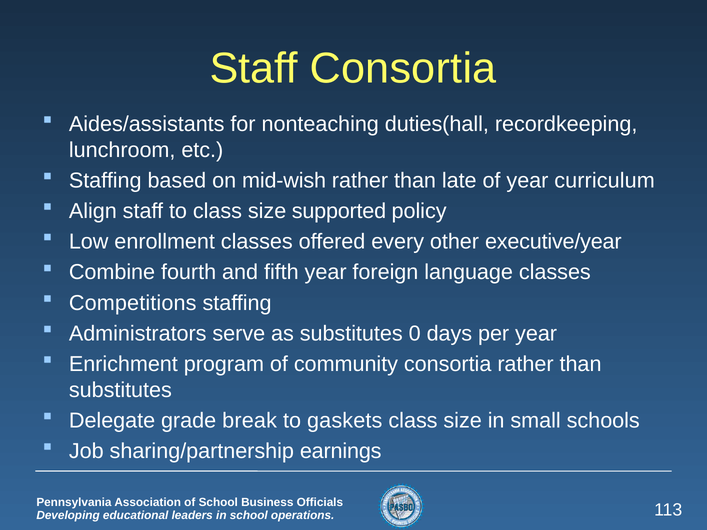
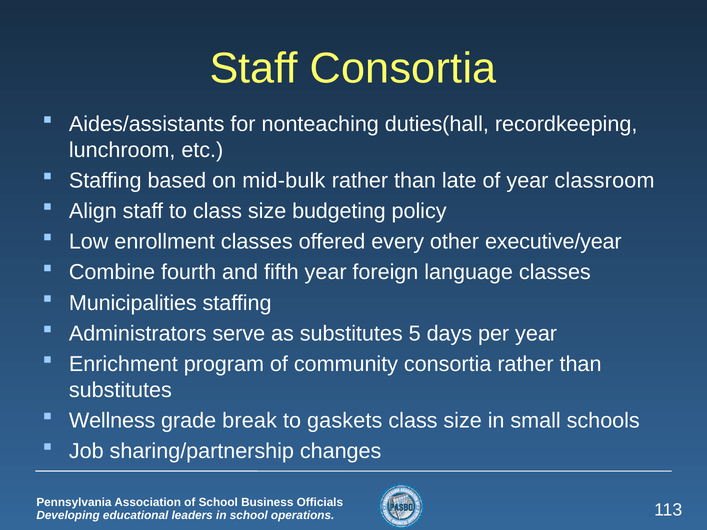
mid-wish: mid-wish -> mid-bulk (284, 181)
curriculum: curriculum -> classroom (605, 181)
supported: supported -> budgeting (339, 211)
Competitions: Competitions -> Municipalities (133, 303)
0: 0 -> 5 (415, 334)
Delegate: Delegate -> Wellness (112, 421)
earnings: earnings -> changes (341, 451)
